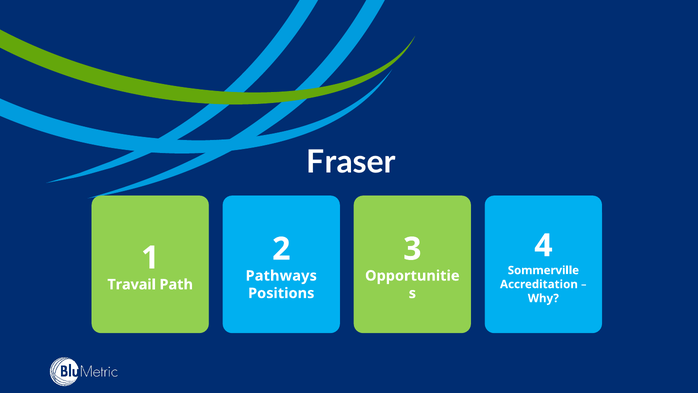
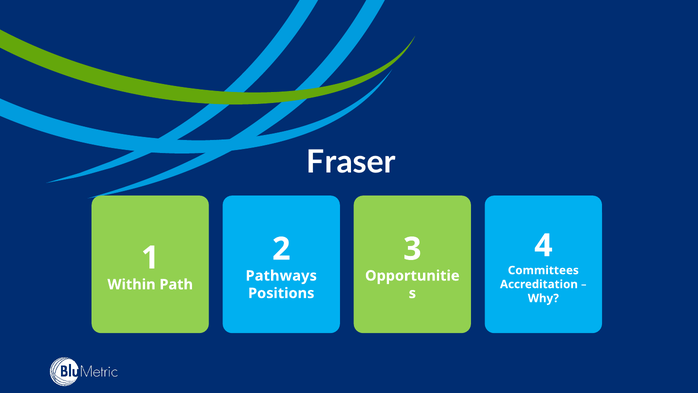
Sommerville: Sommerville -> Committees (543, 270)
Travail: Travail -> Within (132, 284)
